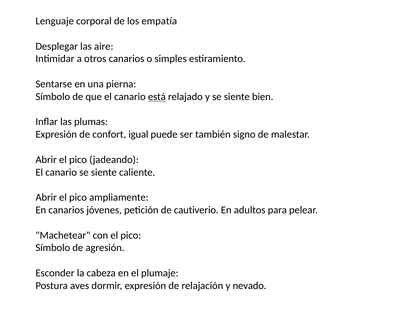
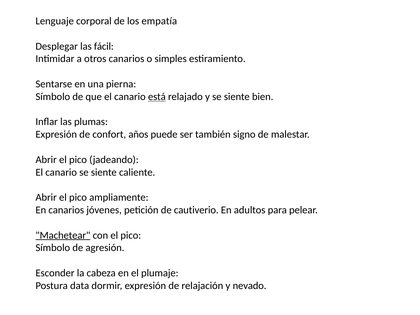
aire: aire -> fácil (104, 46)
igual: igual -> años (138, 134)
Machetear underline: none -> present (63, 235)
aves: aves -> data (80, 286)
